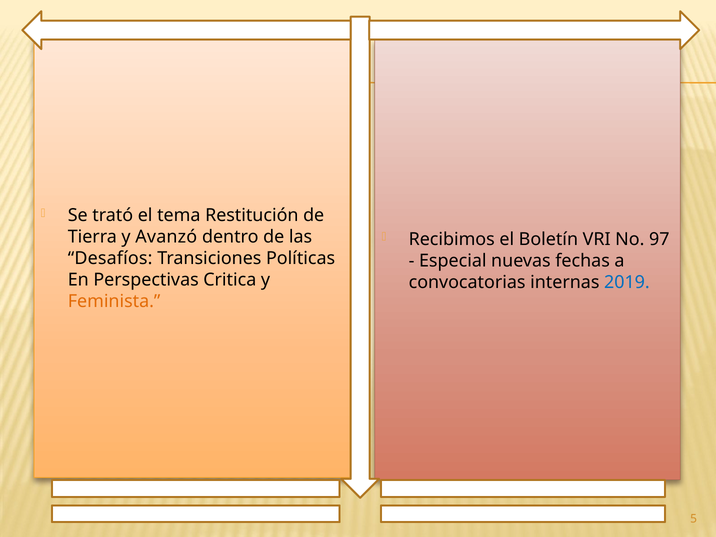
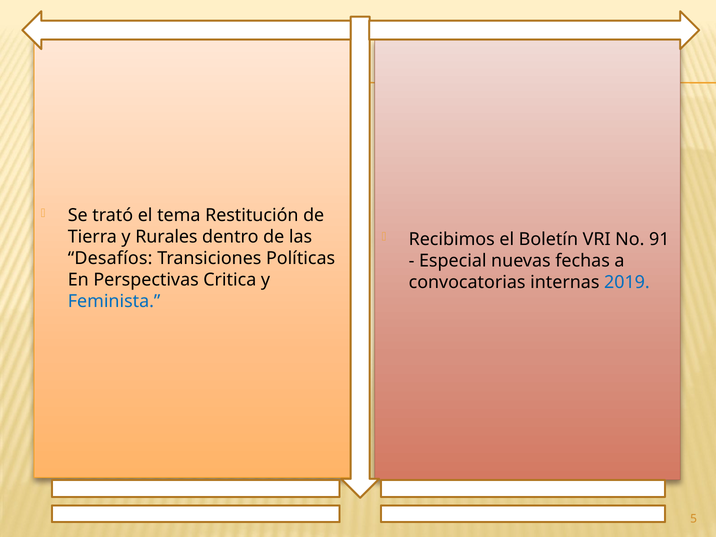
Avanzó: Avanzó -> Rurales (166, 237)
97: 97 -> 91 (659, 239)
Feminista colour: orange -> blue (114, 301)
